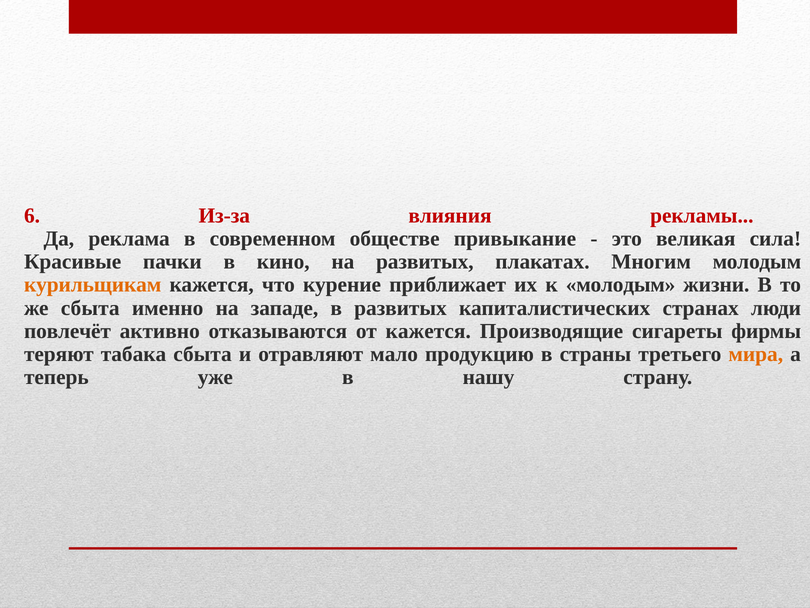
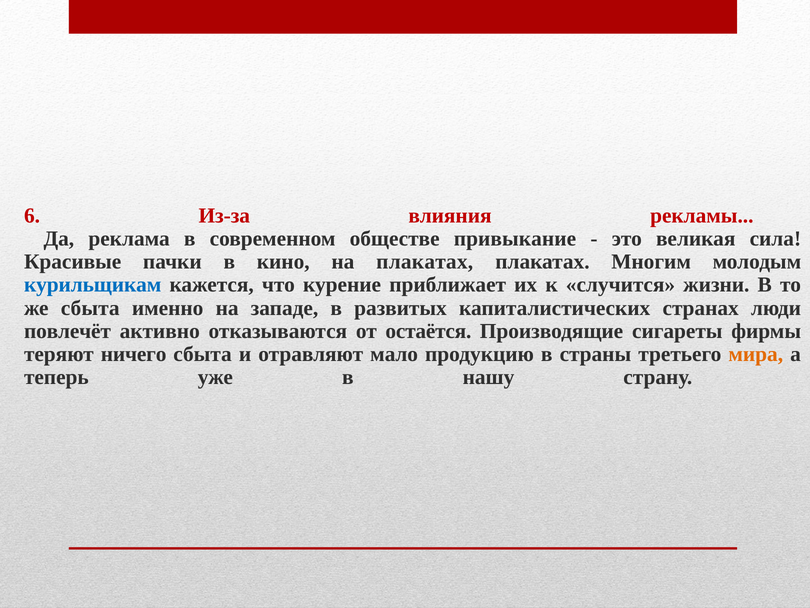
на развитых: развитых -> плакатах (425, 262)
курильщикам colour: orange -> blue (93, 285)
к молодым: молодым -> случится (620, 285)
от кажется: кажется -> остаётся (428, 331)
табака: табака -> ничего (134, 354)
